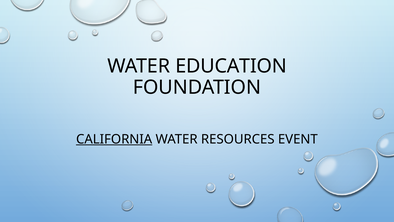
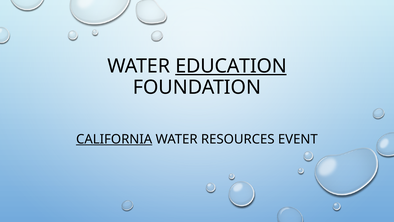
EDUCATION underline: none -> present (231, 66)
